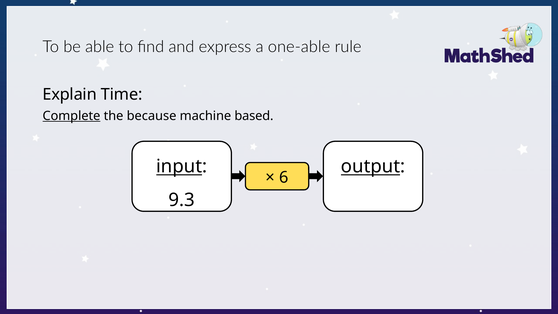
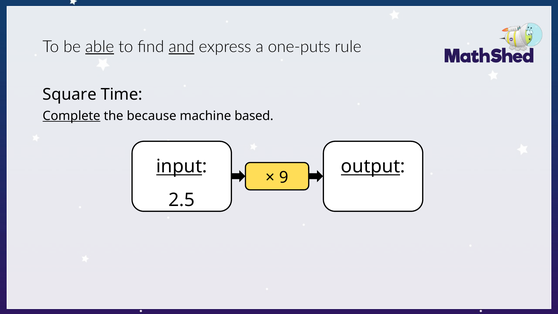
able underline: none -> present (100, 47)
and underline: none -> present (181, 47)
one-able: one-able -> one-puts (299, 47)
Explain: Explain -> Square (70, 94)
6: 6 -> 9 (284, 177)
9.3: 9.3 -> 2.5 (182, 200)
